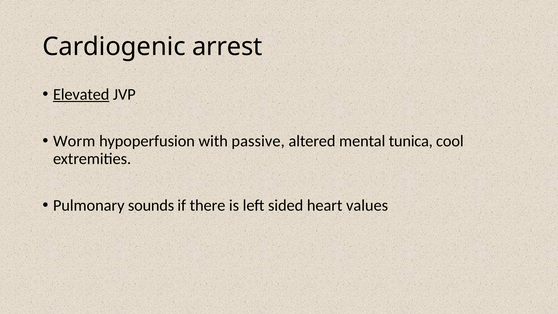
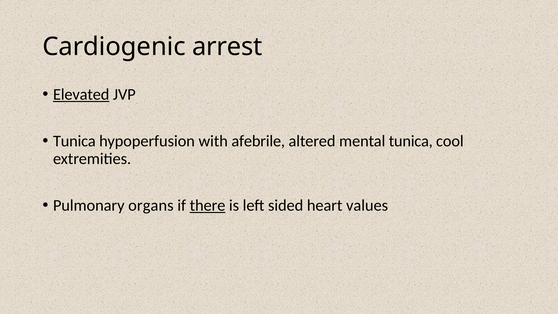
Worm: Worm -> Tunica (74, 141)
passive: passive -> afebrile (258, 141)
sounds: sounds -> organs (151, 206)
there underline: none -> present (208, 206)
